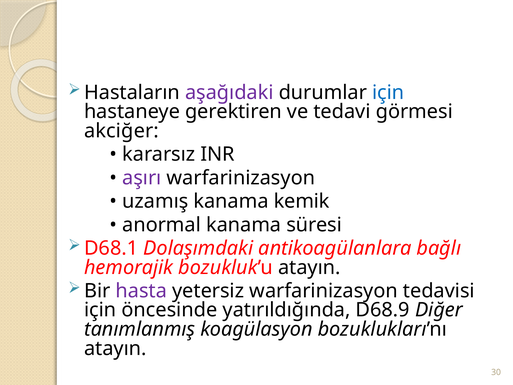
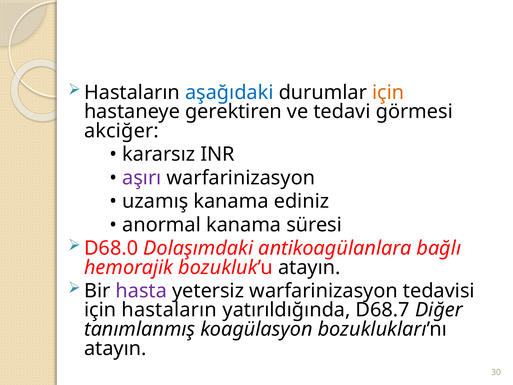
aşağıdaki colour: purple -> blue (229, 93)
için colour: blue -> orange (388, 93)
kemik: kemik -> ediniz (302, 201)
D68.1: D68.1 -> D68.0 (111, 248)
için öncesinde: öncesinde -> hastaların (169, 310)
D68.9: D68.9 -> D68.7 (383, 310)
